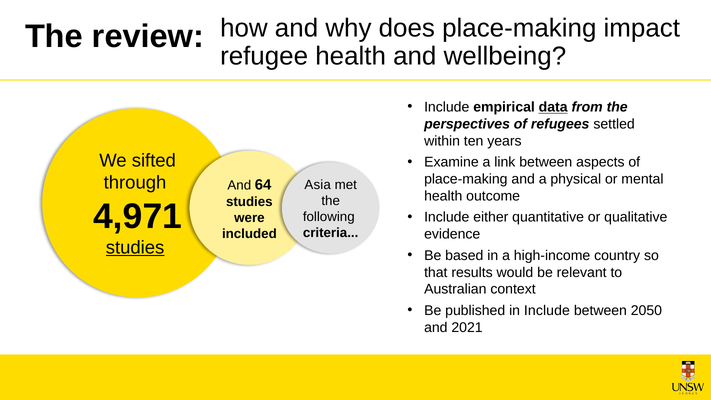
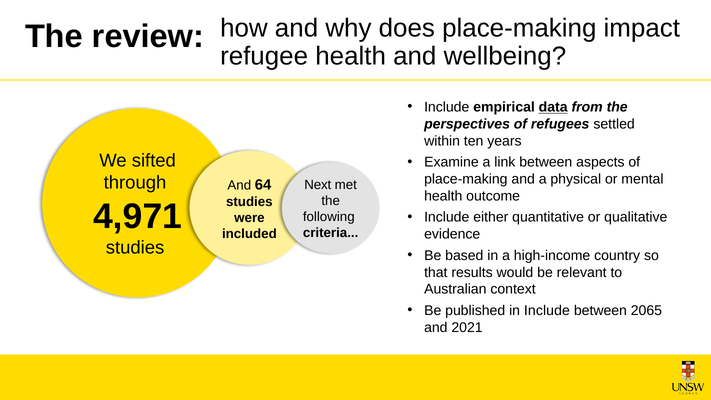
Asia: Asia -> Next (318, 185)
studies underline: present -> none (135, 248)
2050: 2050 -> 2065 (646, 311)
